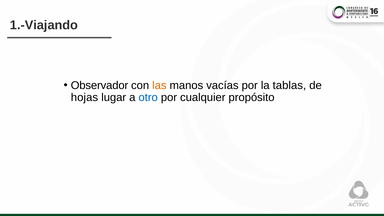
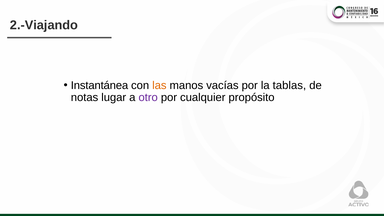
1.-Viajando: 1.-Viajando -> 2.-Viajando (44, 25)
Observador: Observador -> Instantánea (100, 85)
hojas: hojas -> notas (85, 97)
otro colour: blue -> purple (148, 97)
